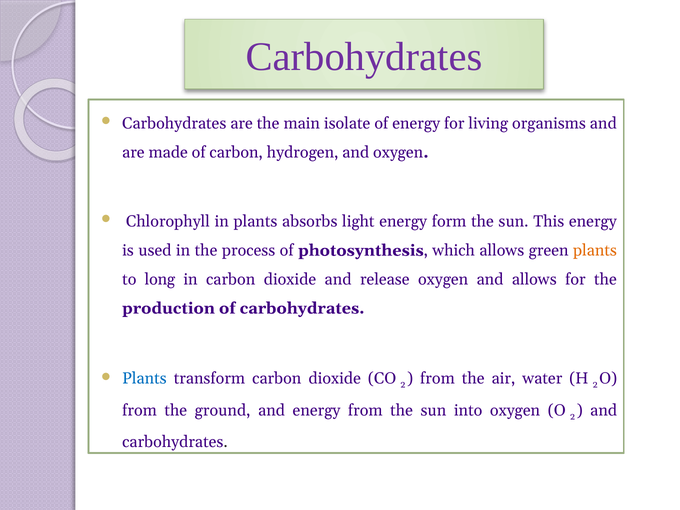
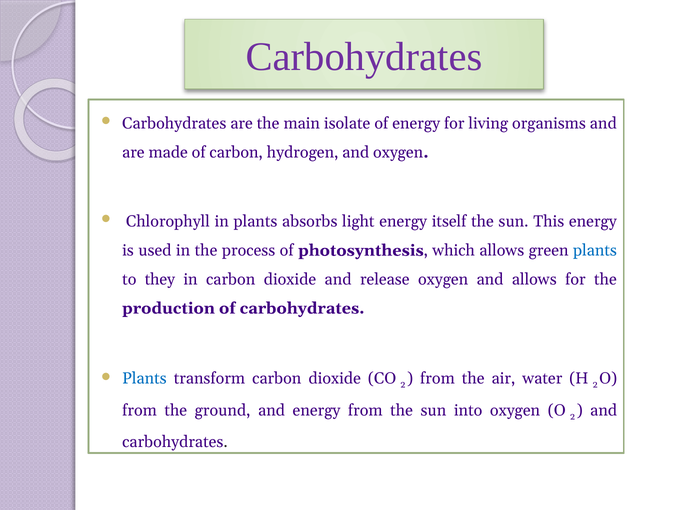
form: form -> itself (449, 222)
plants colour: orange -> blue (595, 250)
long: long -> they (160, 279)
